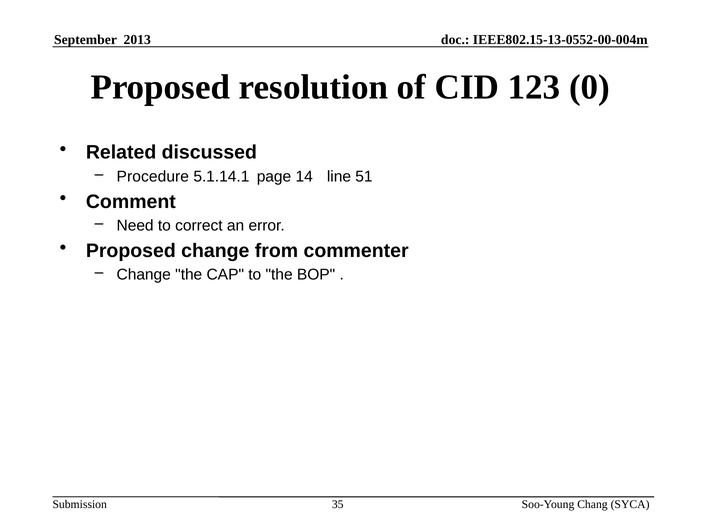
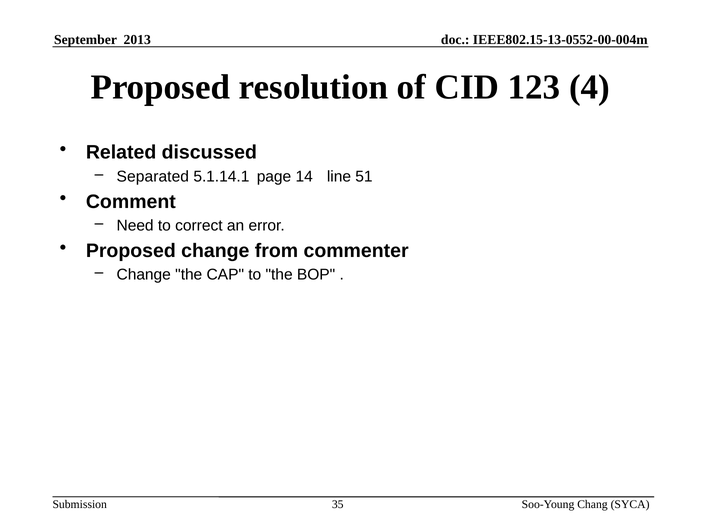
0: 0 -> 4 (590, 87)
Procedure: Procedure -> Separated (153, 176)
